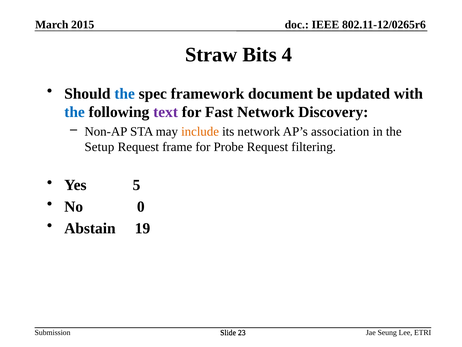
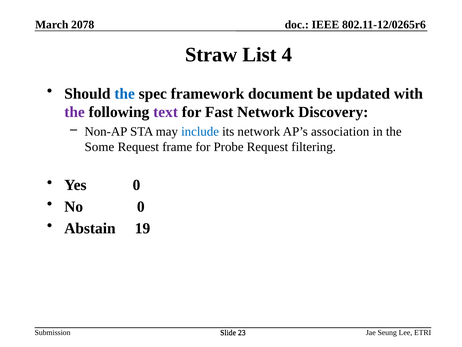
2015: 2015 -> 2078 (83, 25)
Bits: Bits -> List (260, 55)
the colour: blue -> purple (75, 112)
include colour: orange -> blue (200, 131)
Setup: Setup -> Some (99, 147)
Yes 5: 5 -> 0 (136, 185)
